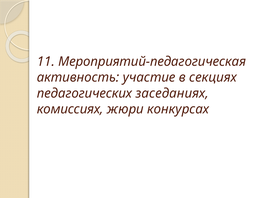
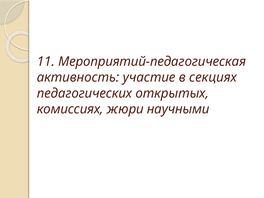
заседаниях: заседаниях -> открытых (172, 93)
конкурсах: конкурсах -> научными (178, 109)
